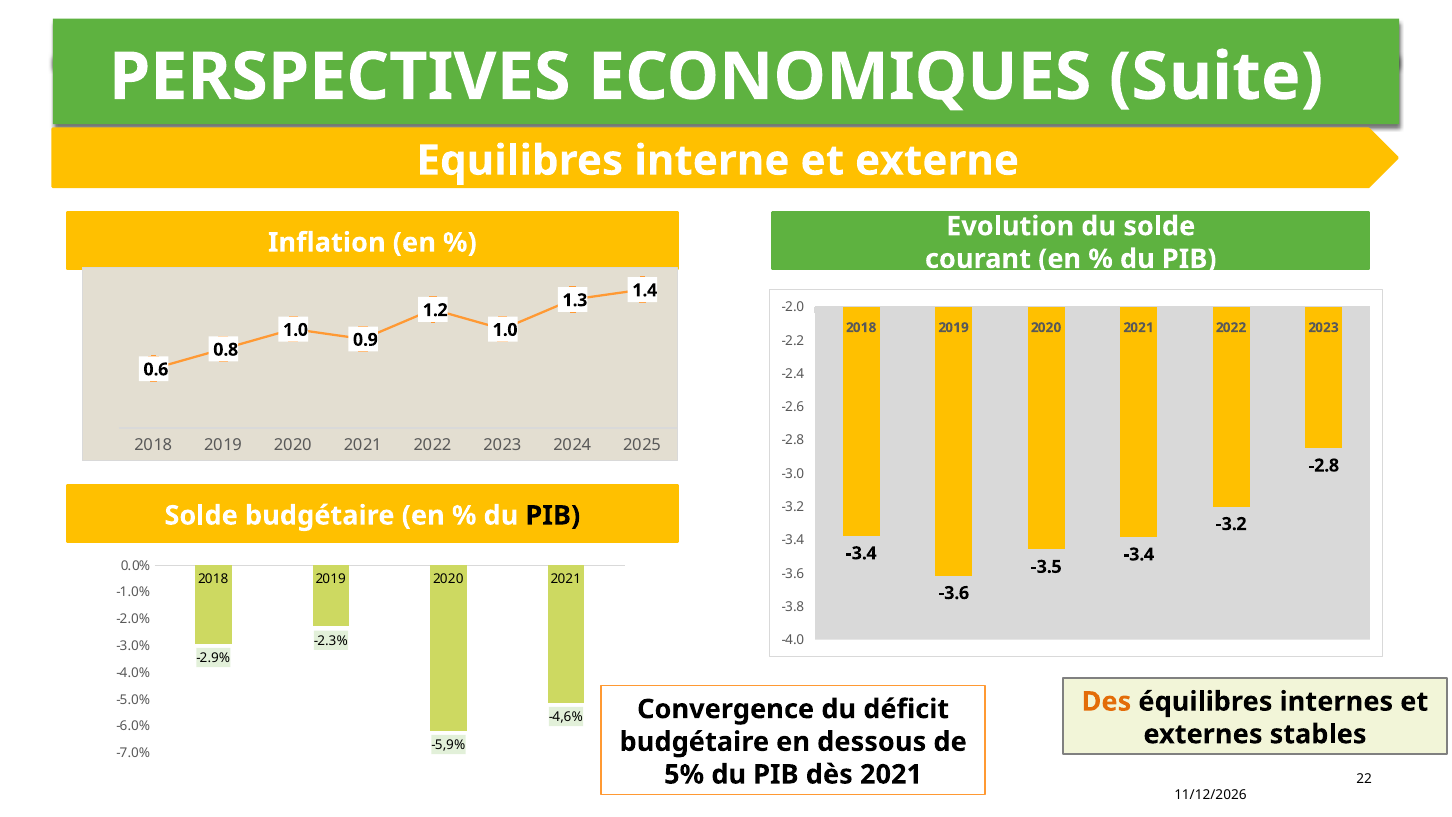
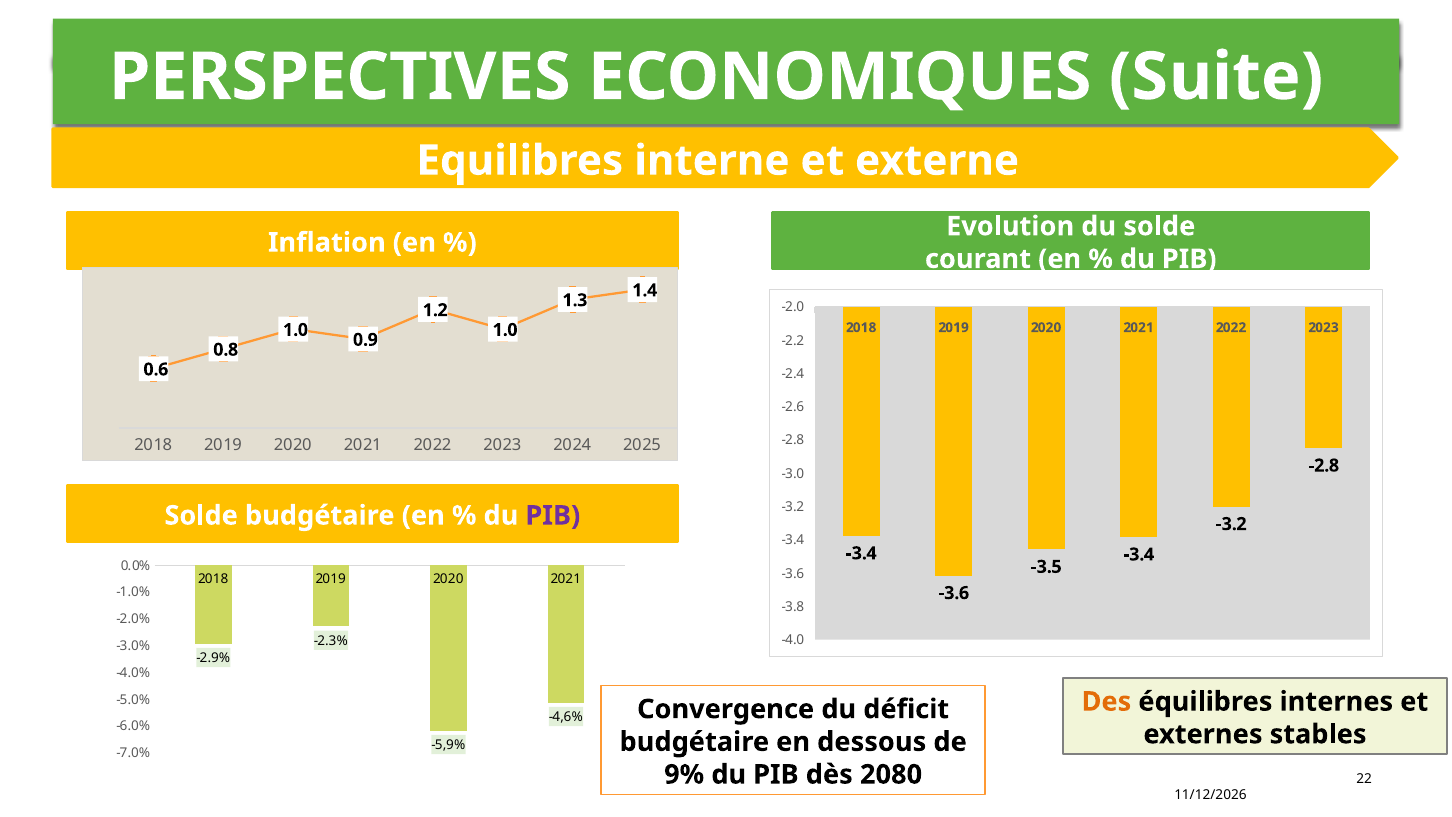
PIB colour: black -> purple (553, 515)
5%: 5% -> 9% (684, 774)
dès 2021: 2021 -> 2080 (891, 774)
